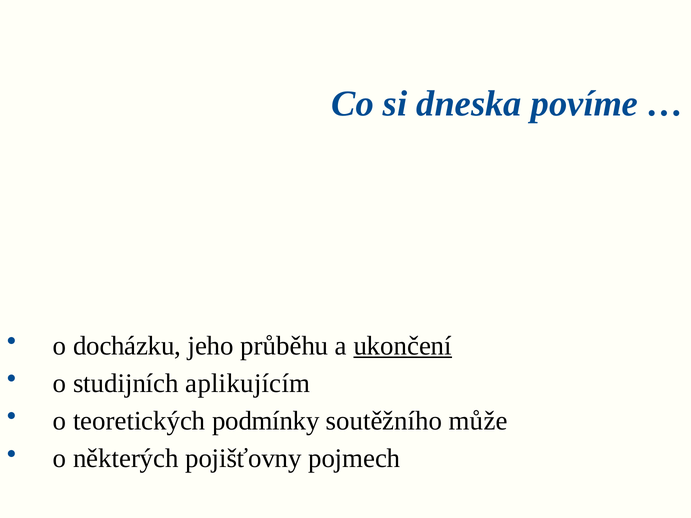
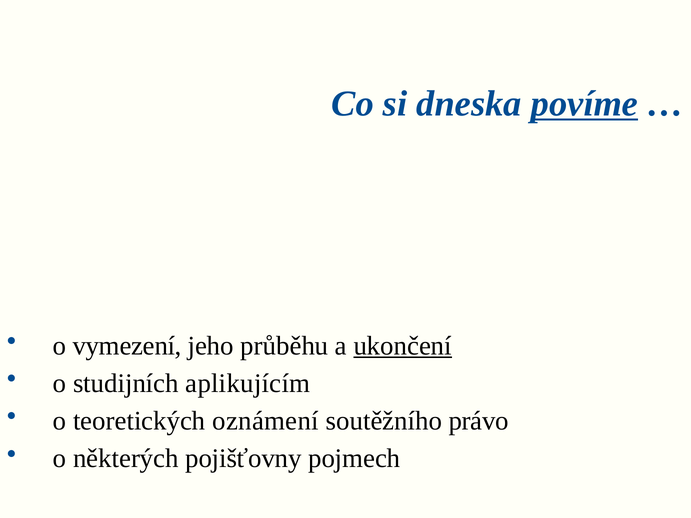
povíme underline: none -> present (584, 104)
docházku: docházku -> vymezení (127, 346)
podmínky: podmínky -> oznámení (266, 421)
může: může -> právo (479, 421)
